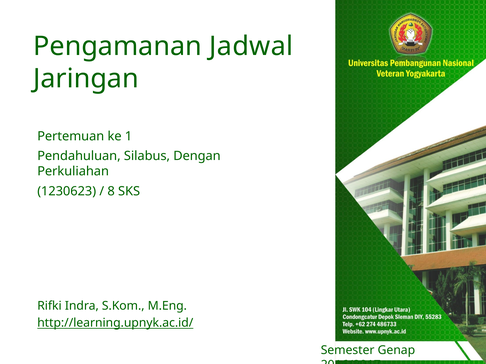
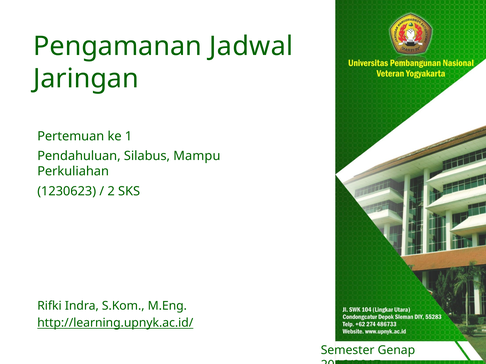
Dengan: Dengan -> Mampu (197, 156)
8: 8 -> 2 (111, 191)
